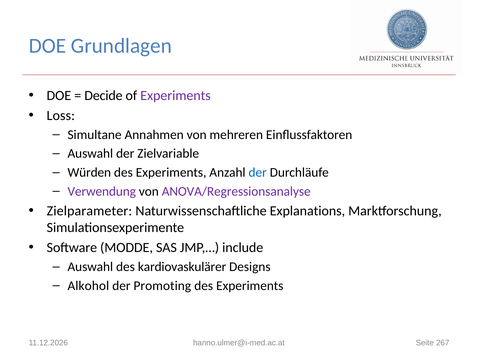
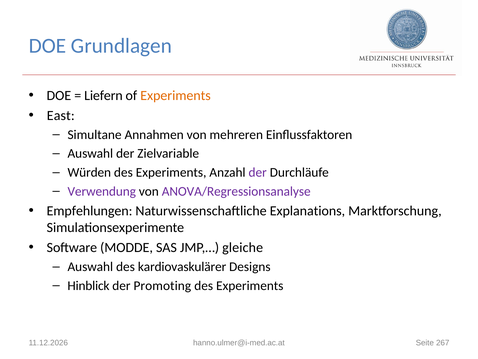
Decide: Decide -> Liefern (103, 95)
Experiments colour: purple -> orange (176, 95)
Loss: Loss -> East (61, 115)
der colour: blue -> purple (258, 172)
Zielparameter: Zielparameter -> Empfehlungen (90, 211)
include: include -> gleiche (243, 247)
Alkohol: Alkohol -> Hinblick (88, 285)
